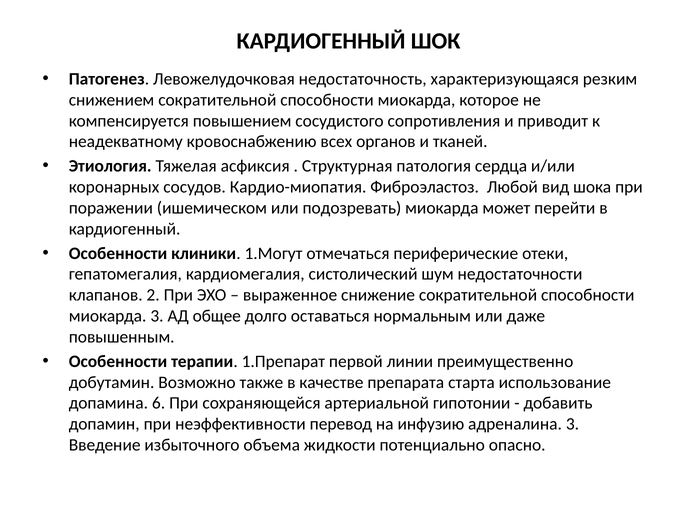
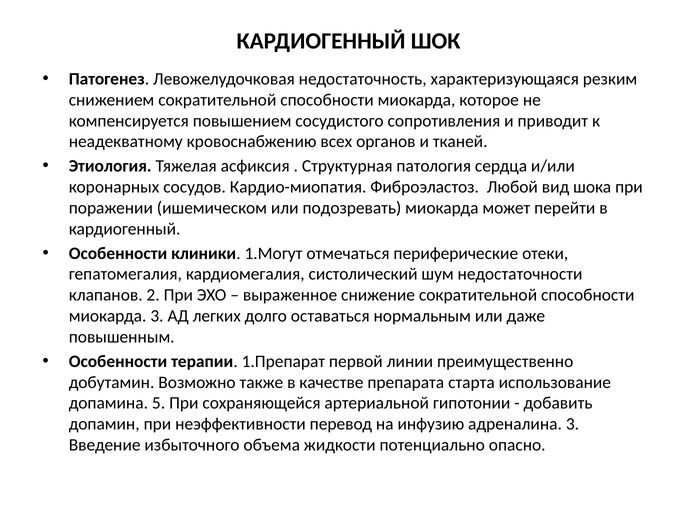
общее: общее -> легких (217, 316)
6: 6 -> 5 (159, 403)
